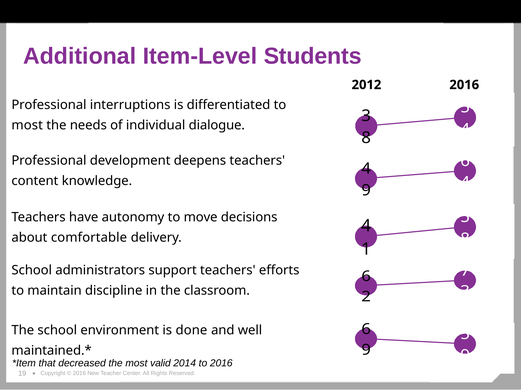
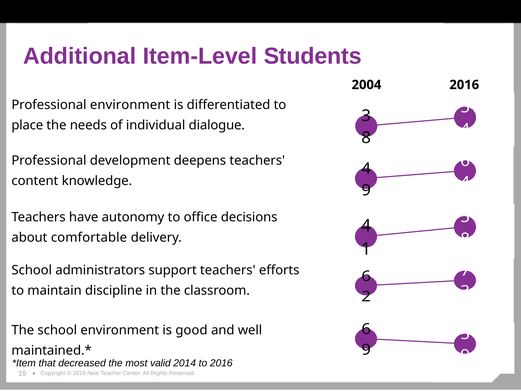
2012: 2012 -> 2004 (366, 85)
Professional interruptions: interruptions -> environment (130, 105)
most: most -> place (27, 125)
move: move -> office (201, 217)
done: done -> good (192, 330)
